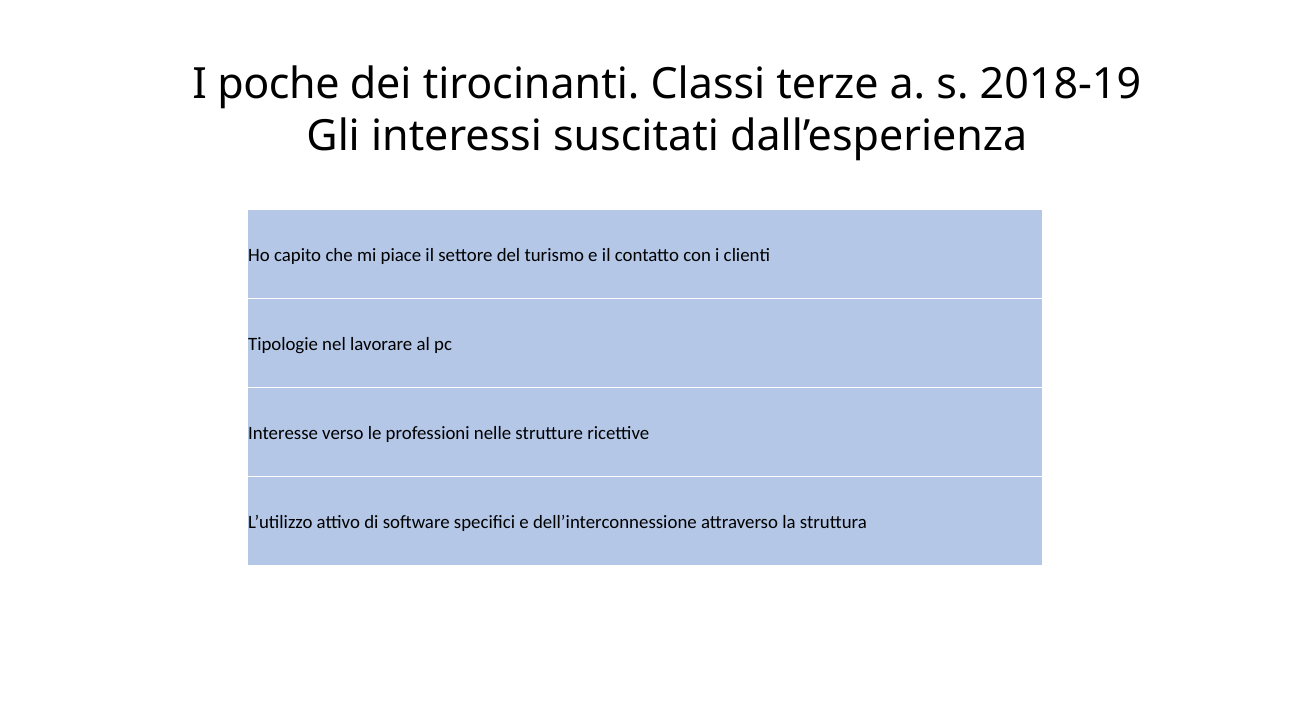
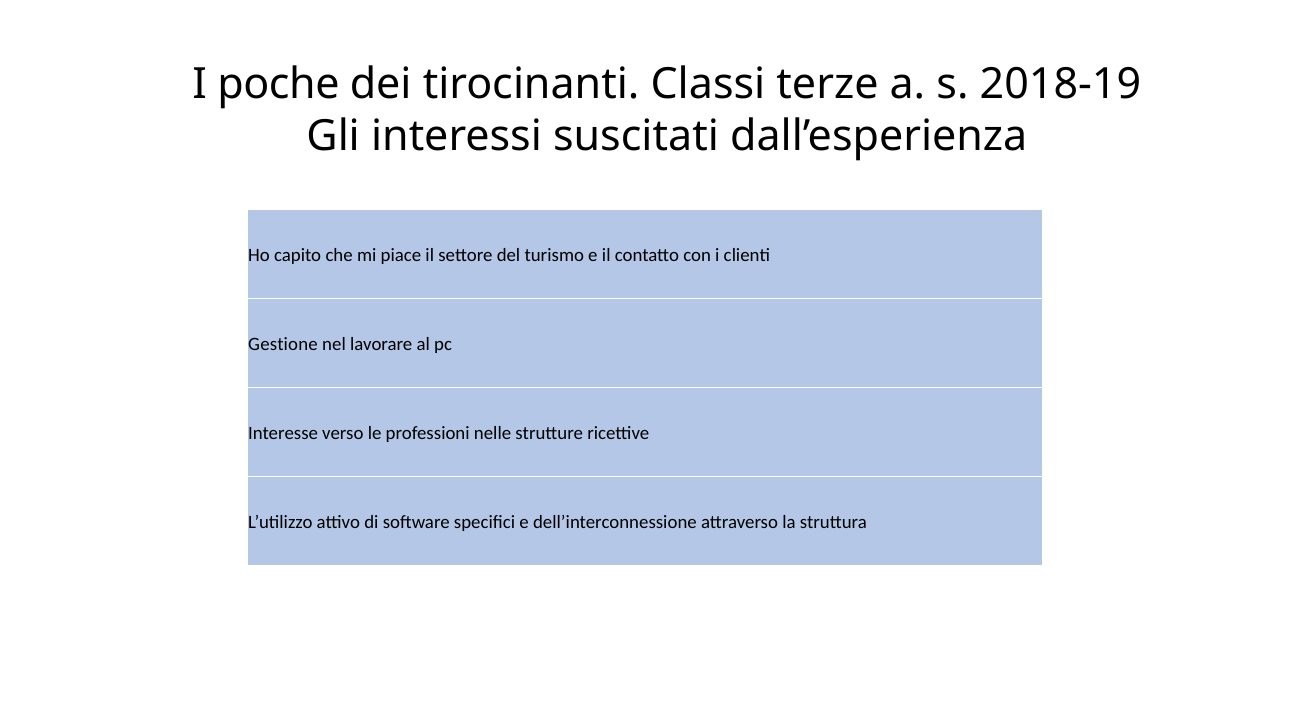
Tipologie: Tipologie -> Gestione (283, 344)
